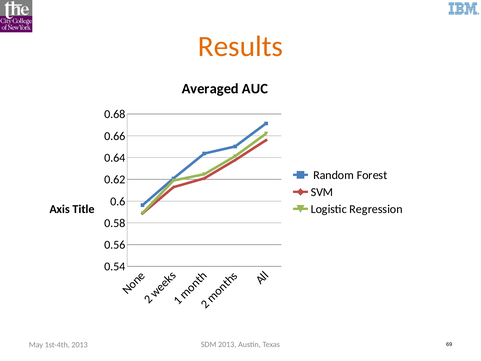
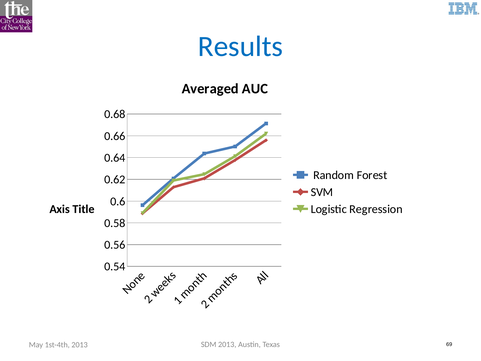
Results colour: orange -> blue (240, 47)
